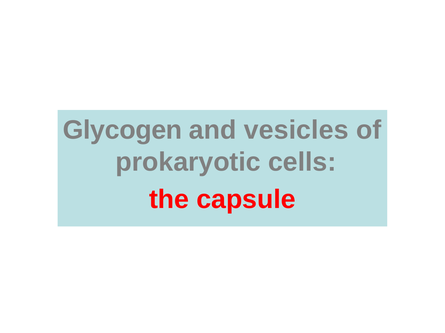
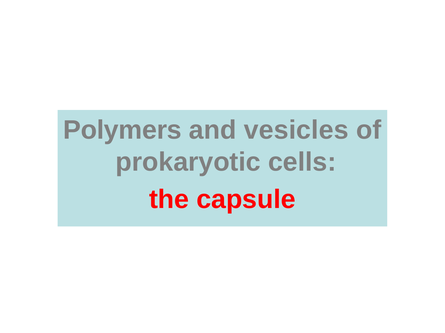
Glycogen: Glycogen -> Polymers (122, 130)
